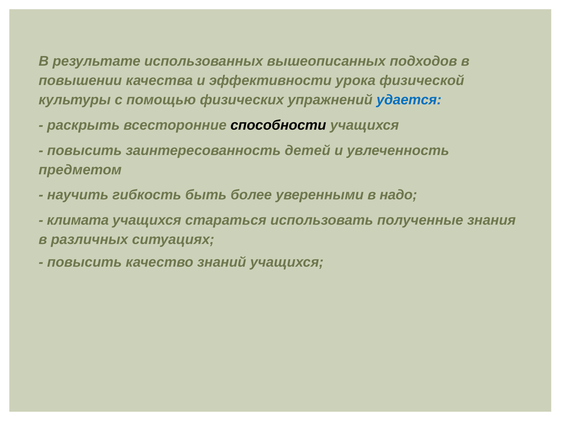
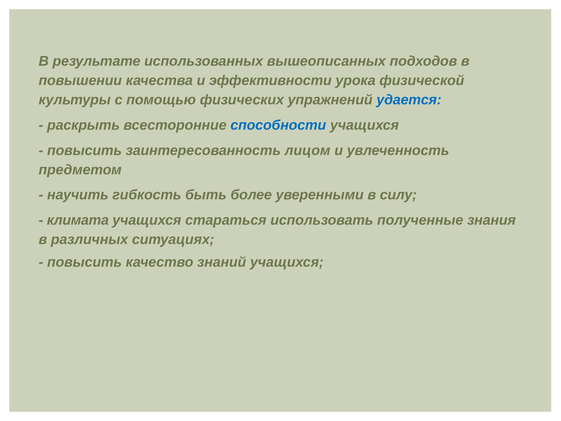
способности colour: black -> blue (278, 125)
детей: детей -> лицом (308, 150)
надо: надо -> силу (398, 195)
